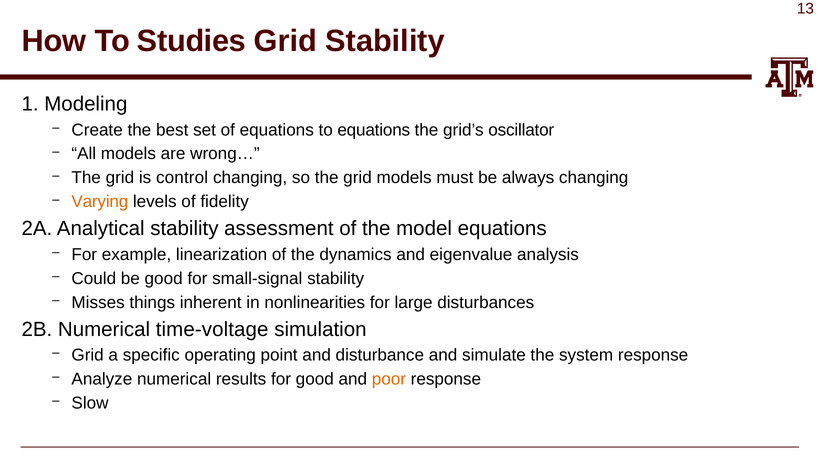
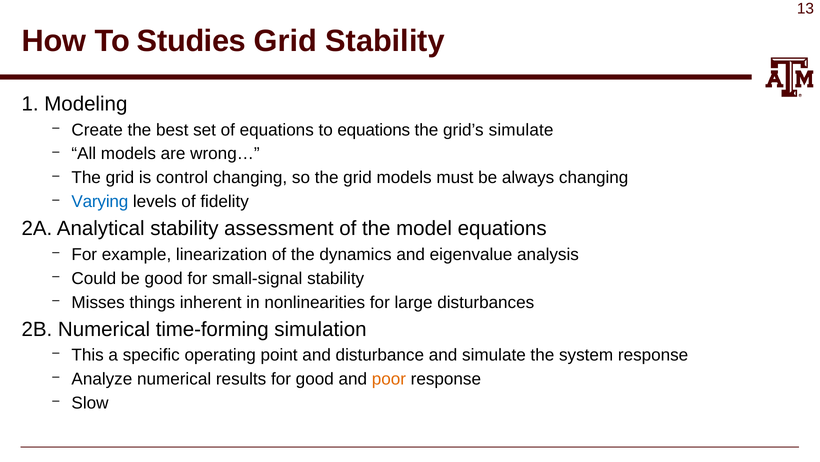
grid’s oscillator: oscillator -> simulate (521, 130)
Varying colour: orange -> blue (100, 201)
time-voltage: time-voltage -> time-forming (212, 329)
Grid: Grid -> This (88, 354)
